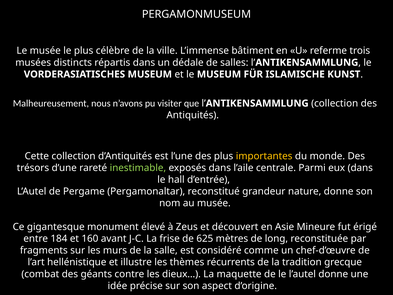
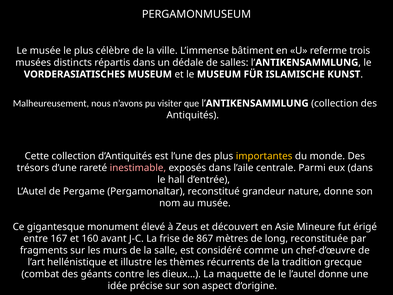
inestimable colour: light green -> pink (138, 168)
184: 184 -> 167 (59, 238)
625: 625 -> 867 (205, 238)
